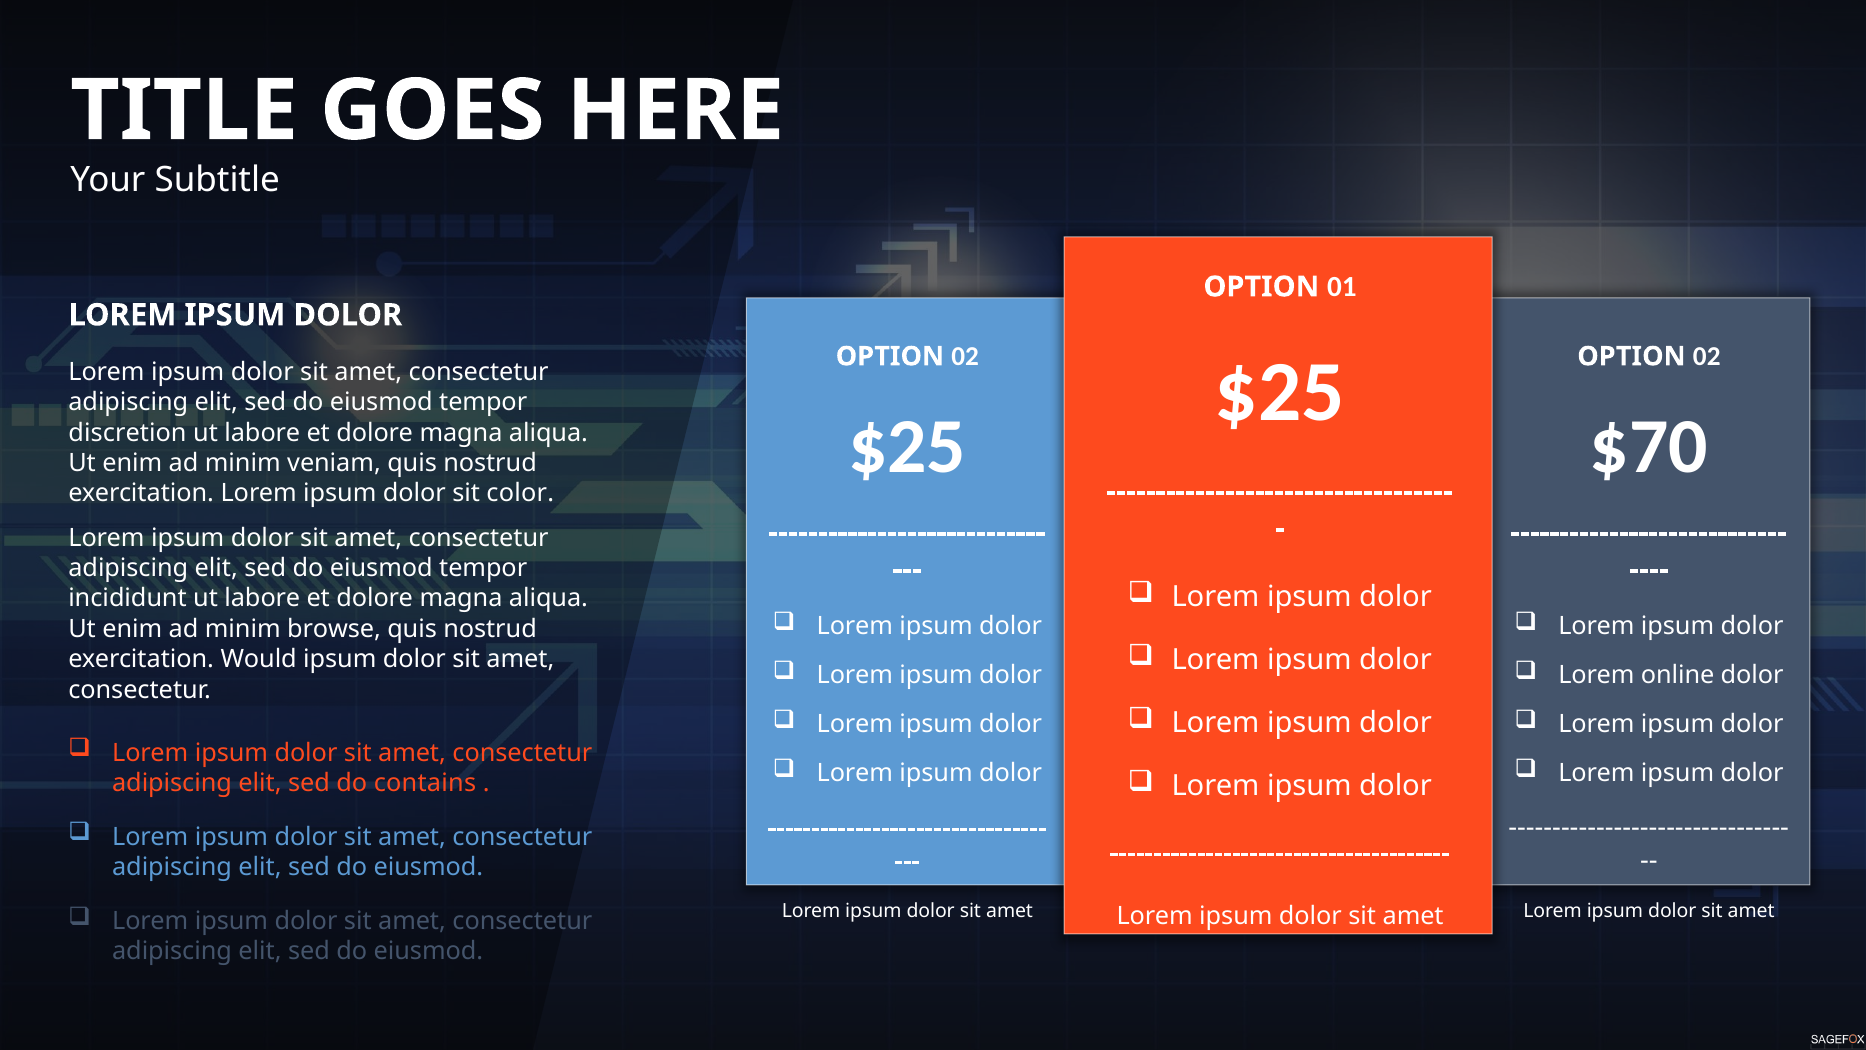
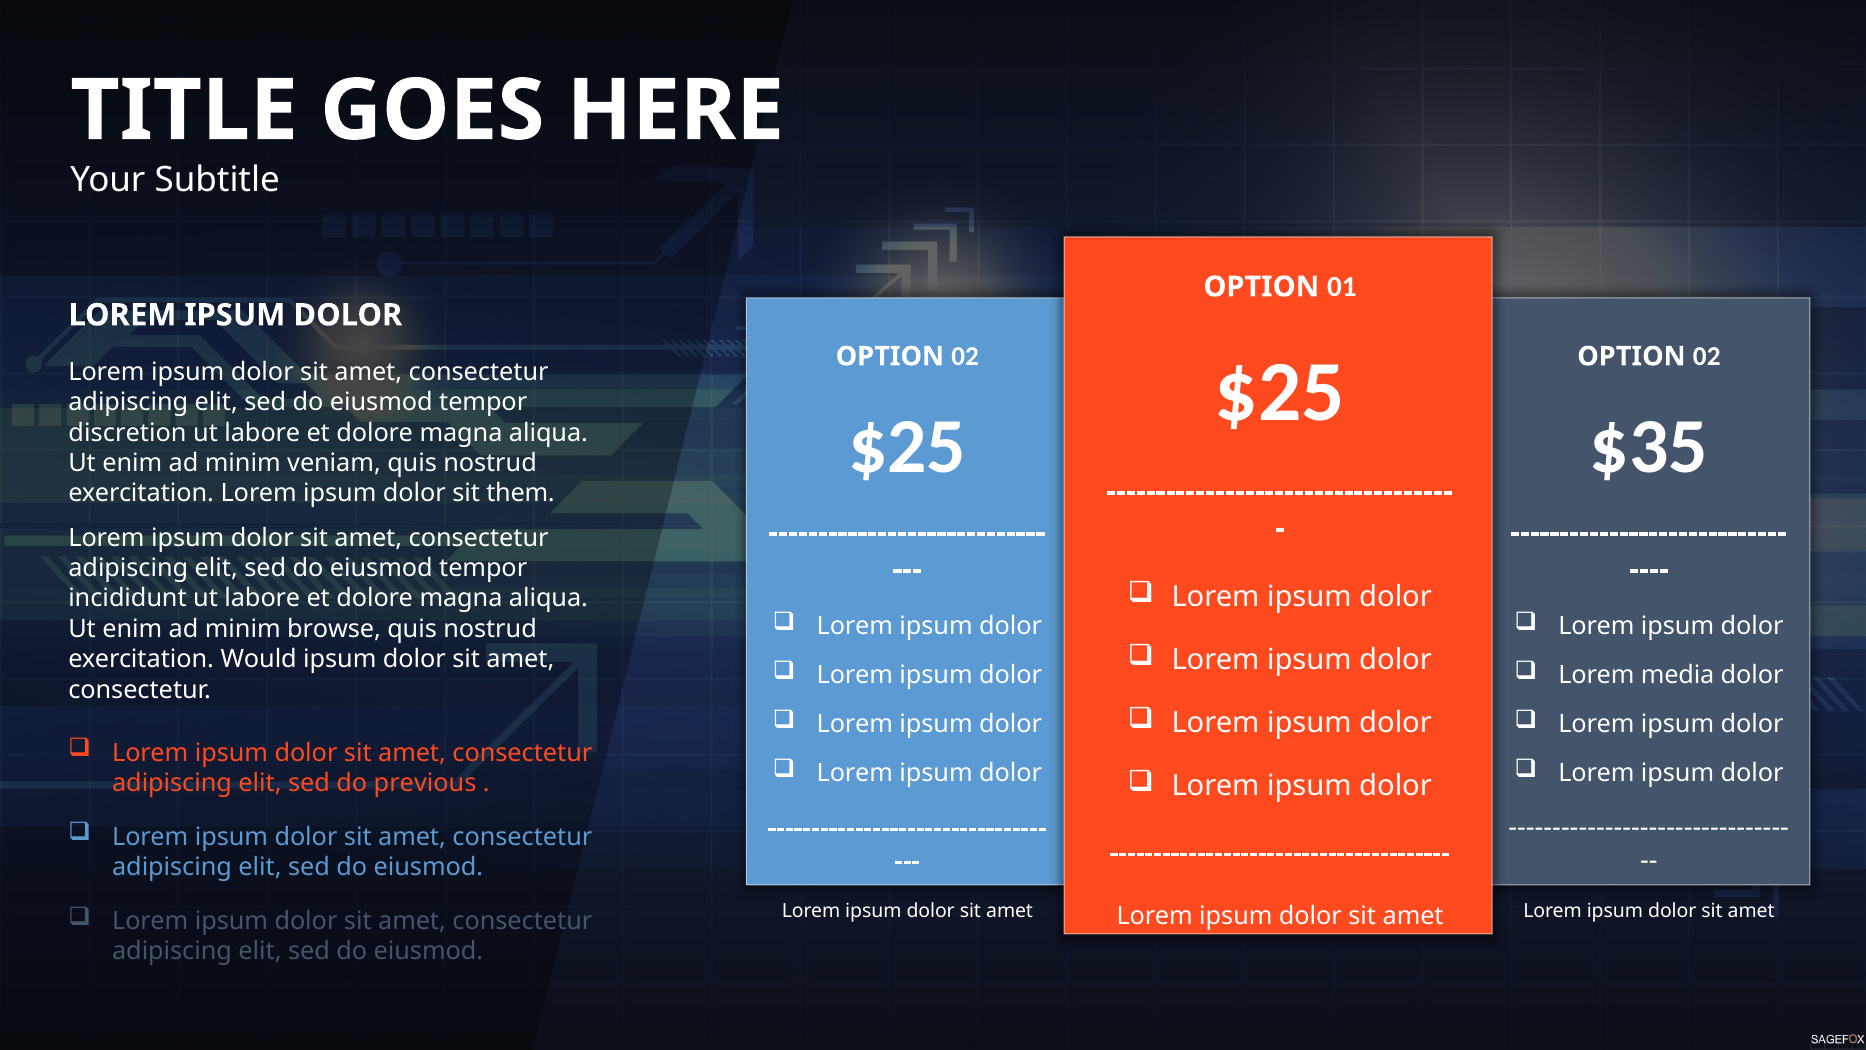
$70: $70 -> $35 (1649, 446)
color: color -> them (521, 493)
online: online -> media (1678, 675)
contains: contains -> previous (425, 783)
